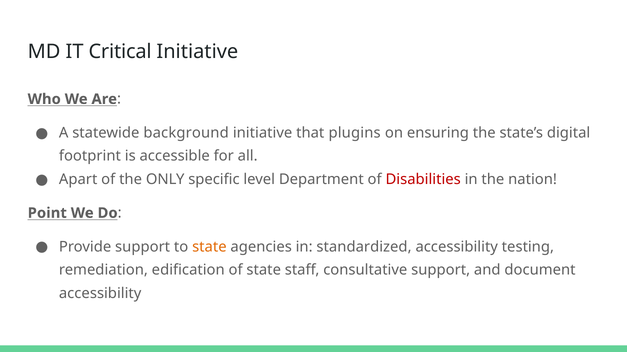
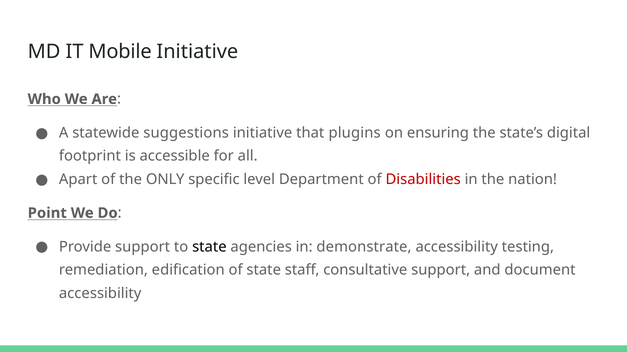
Critical: Critical -> Mobile (120, 52)
background: background -> suggestions (186, 133)
state colour: orange -> black (209, 247)
standardized: standardized -> demonstrate (364, 247)
